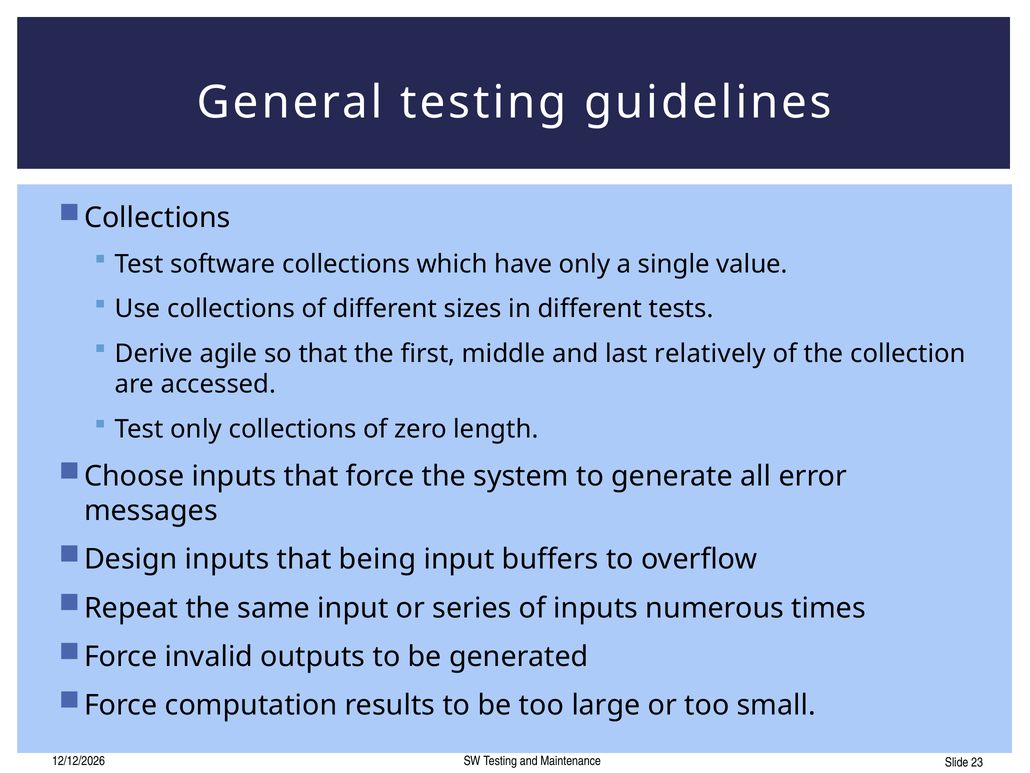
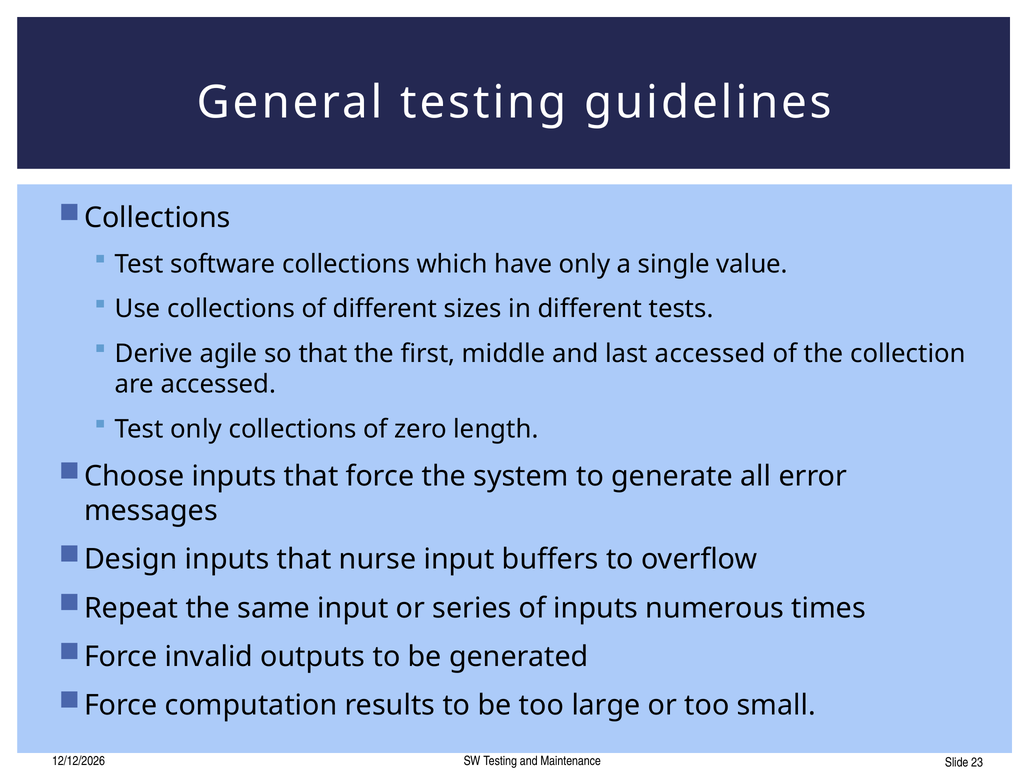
last relatively: relatively -> accessed (710, 353)
being: being -> nurse (378, 559)
